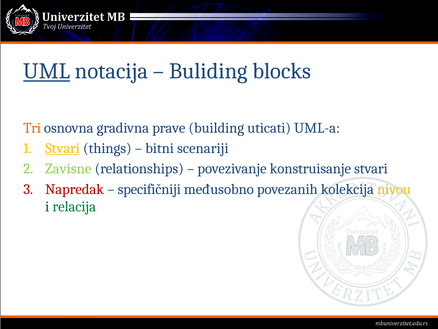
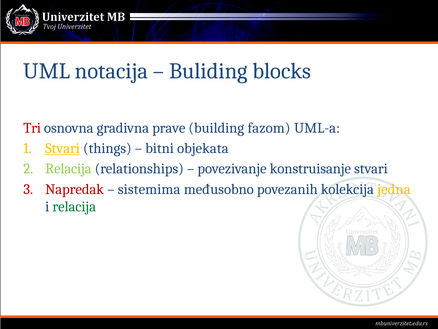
UML underline: present -> none (47, 71)
Tri colour: orange -> red (32, 128)
uticati: uticati -> fazom (269, 128)
scenariji: scenariji -> objekata (203, 148)
Zavisne: Zavisne -> Relacija (68, 169)
specifičniji: specifičniji -> sistemima (149, 189)
nivou: nivou -> jedna (394, 189)
